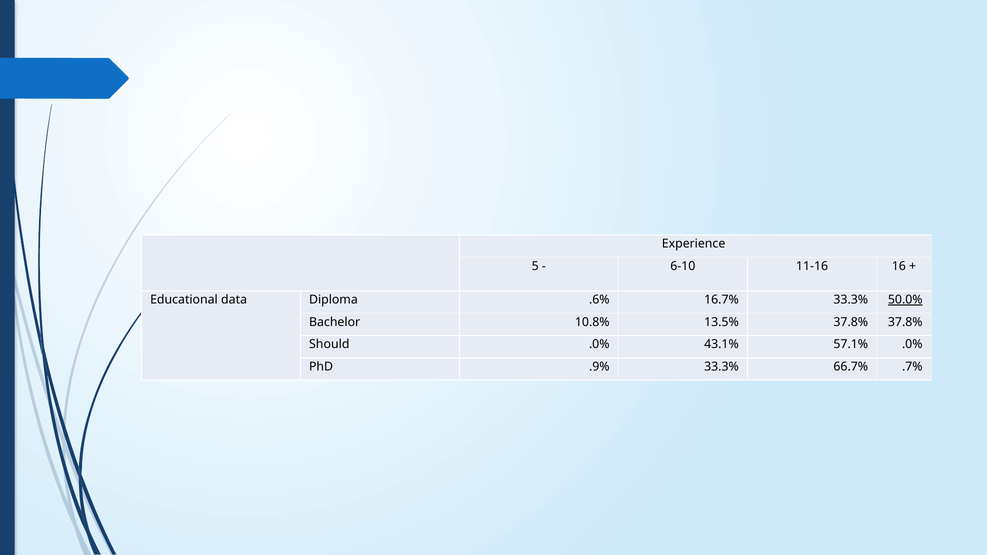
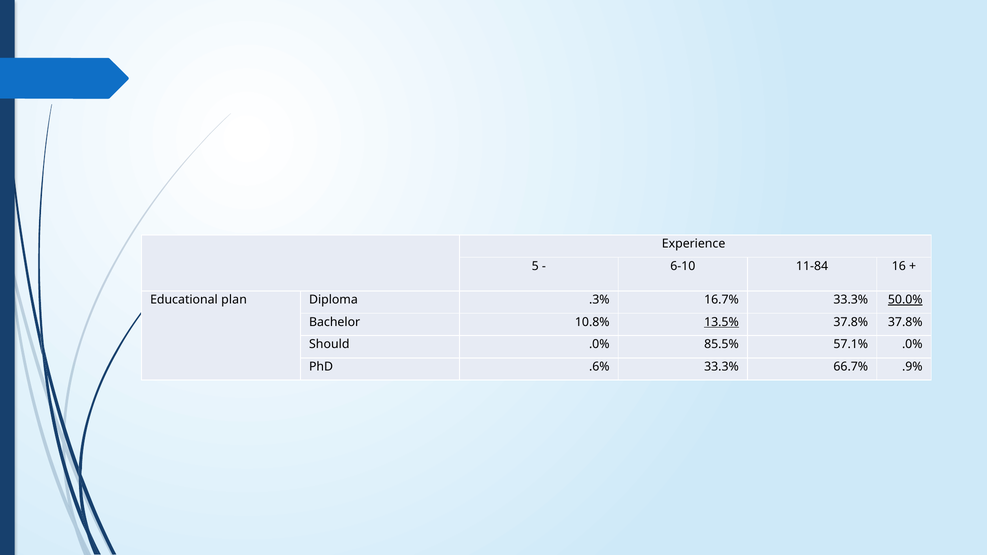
11-16: 11-16 -> 11-84 (812, 266)
data: data -> plan (234, 300)
.6%: .6% -> .3% (599, 300)
13.5% underline: none -> present (721, 322)
43.1%: 43.1% -> 85.5% (721, 344)
.9%: .9% -> .6% (599, 367)
.7%: .7% -> .9% (912, 367)
